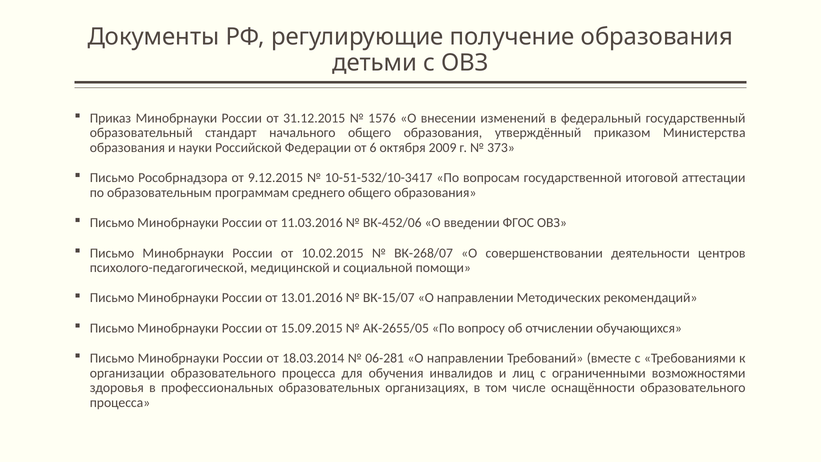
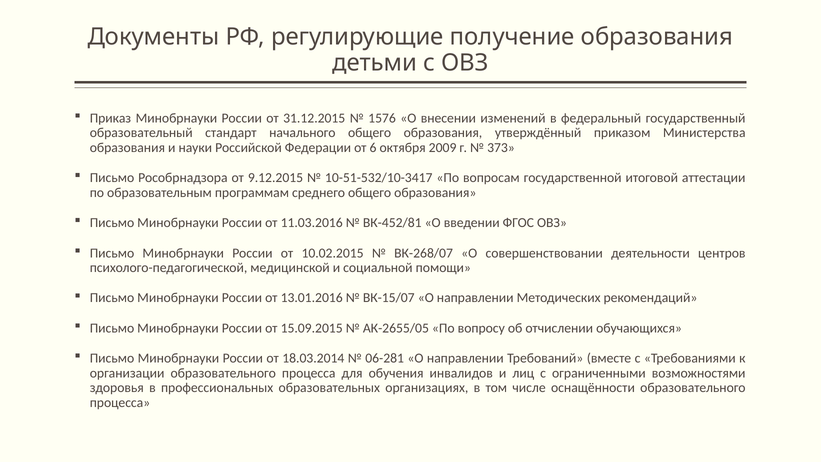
ВК-452/06: ВК-452/06 -> ВК-452/81 (392, 223)
